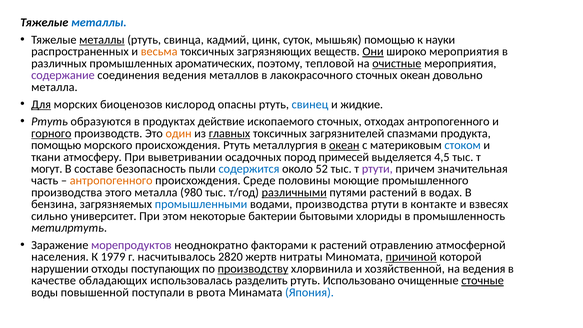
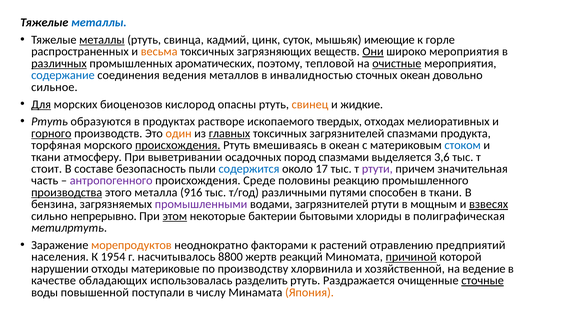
мышьяк помощью: помощью -> имеющие (389, 40)
науки: науки -> горле (440, 40)
различных underline: none -> present (59, 63)
содержание colour: purple -> blue (63, 75)
лакокрасочного: лакокрасочного -> инвалидностью (311, 75)
металла: металла -> сильное (54, 87)
свинец colour: blue -> orange (310, 104)
действие: действие -> растворе (221, 122)
ископаемого сточных: сточных -> твердых (339, 122)
отходах антропогенного: антропогенного -> мелиоративных (448, 122)
помощью: помощью -> торфяная (56, 145)
происхождения underline: none -> present (178, 145)
металлургия: металлургия -> вмешиваясь (285, 145)
океан underline: present -> none (344, 145)
пород примесей: примесей -> спазмами (344, 157)
4,5: 4,5 -> 3,6 (442, 157)
могут: могут -> стоит (47, 169)
52: 52 -> 17 (322, 169)
антропогенного colour: orange -> purple (111, 181)
моющие: моющие -> реакцию (356, 181)
производства underline: none -> present (67, 192)
980: 980 -> 916 (191, 192)
различными underline: present -> none (294, 192)
путями растений: растений -> способен (393, 192)
в водах: водах -> ткани (445, 192)
промышленными colour: blue -> purple (201, 204)
водами производства: производства -> загрязнителей (332, 204)
контакте: контакте -> мощным (434, 204)
взвесях underline: none -> present (489, 204)
университет: университет -> непрерывно (104, 216)
этом underline: none -> present (175, 216)
промышленность: промышленность -> полиграфическая (459, 216)
морепродуктов colour: purple -> orange (131, 245)
атмосферной: атмосферной -> предприятий (471, 245)
1979: 1979 -> 1954 (113, 257)
2820: 2820 -> 8800 (230, 257)
нитраты: нитраты -> реакций (301, 257)
поступающих: поступающих -> материковые (165, 269)
производству underline: present -> none (253, 269)
на ведения: ведения -> ведение (484, 269)
Использовано: Использовано -> Раздражается (359, 281)
рвота: рвота -> числу (211, 292)
Япония colour: blue -> orange (309, 292)
